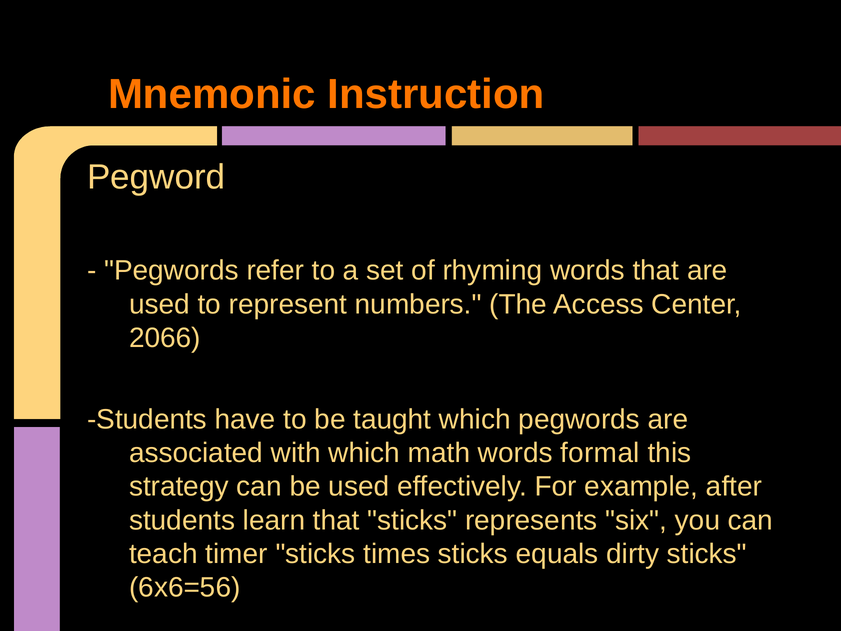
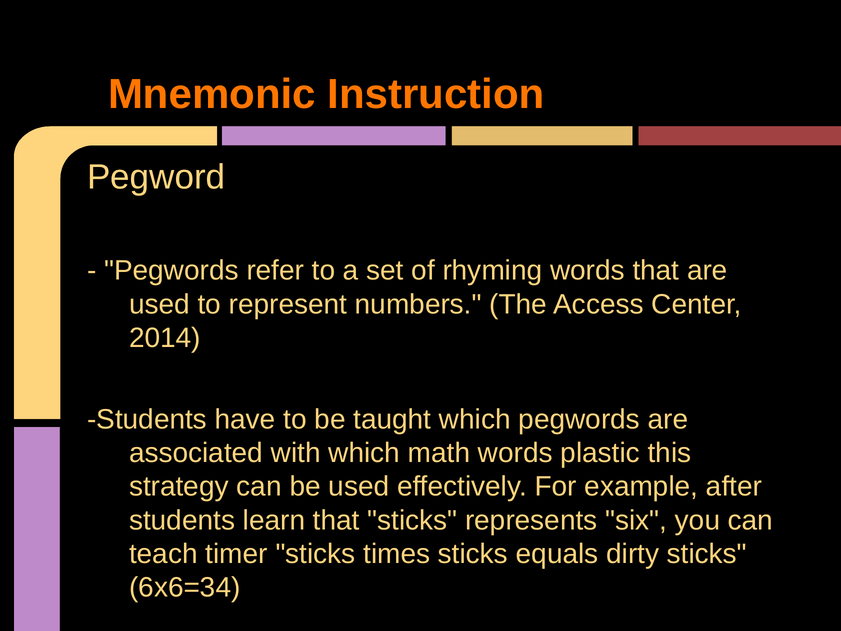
2066: 2066 -> 2014 (165, 338)
formal: formal -> plastic (600, 453)
6x6=56: 6x6=56 -> 6x6=34 (185, 587)
